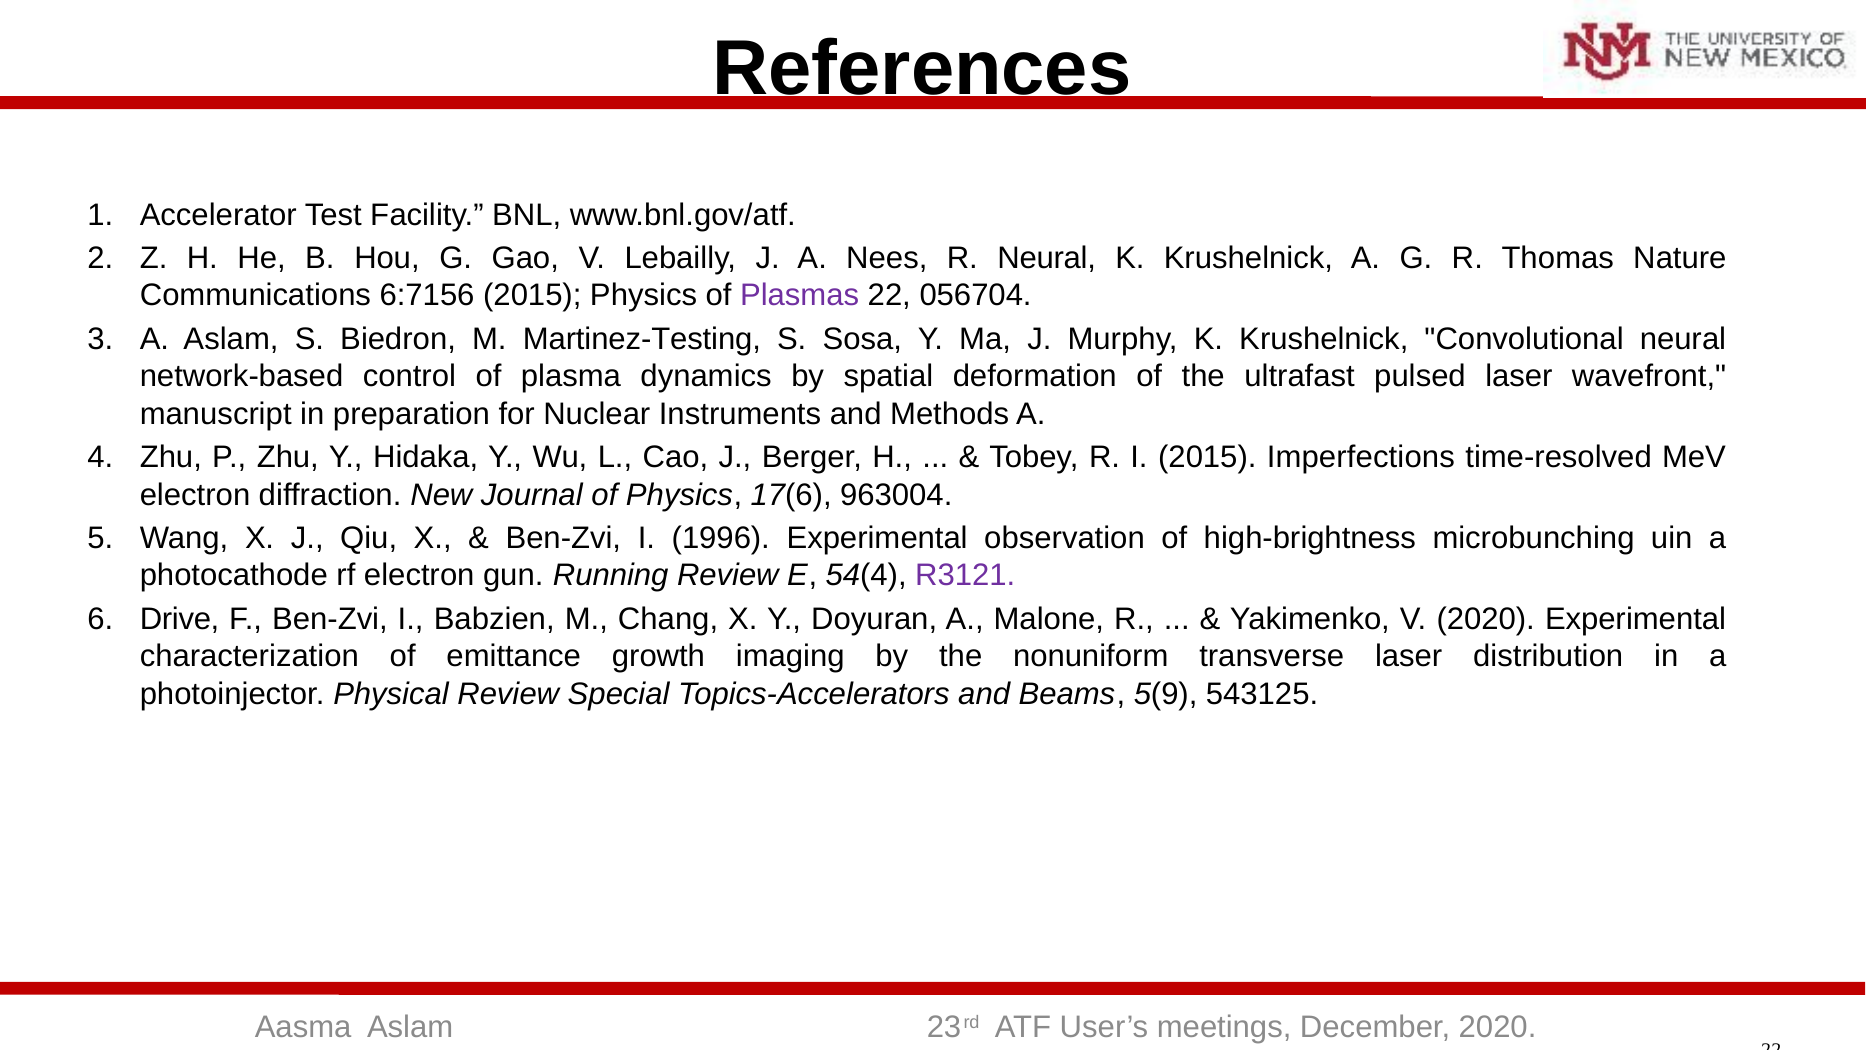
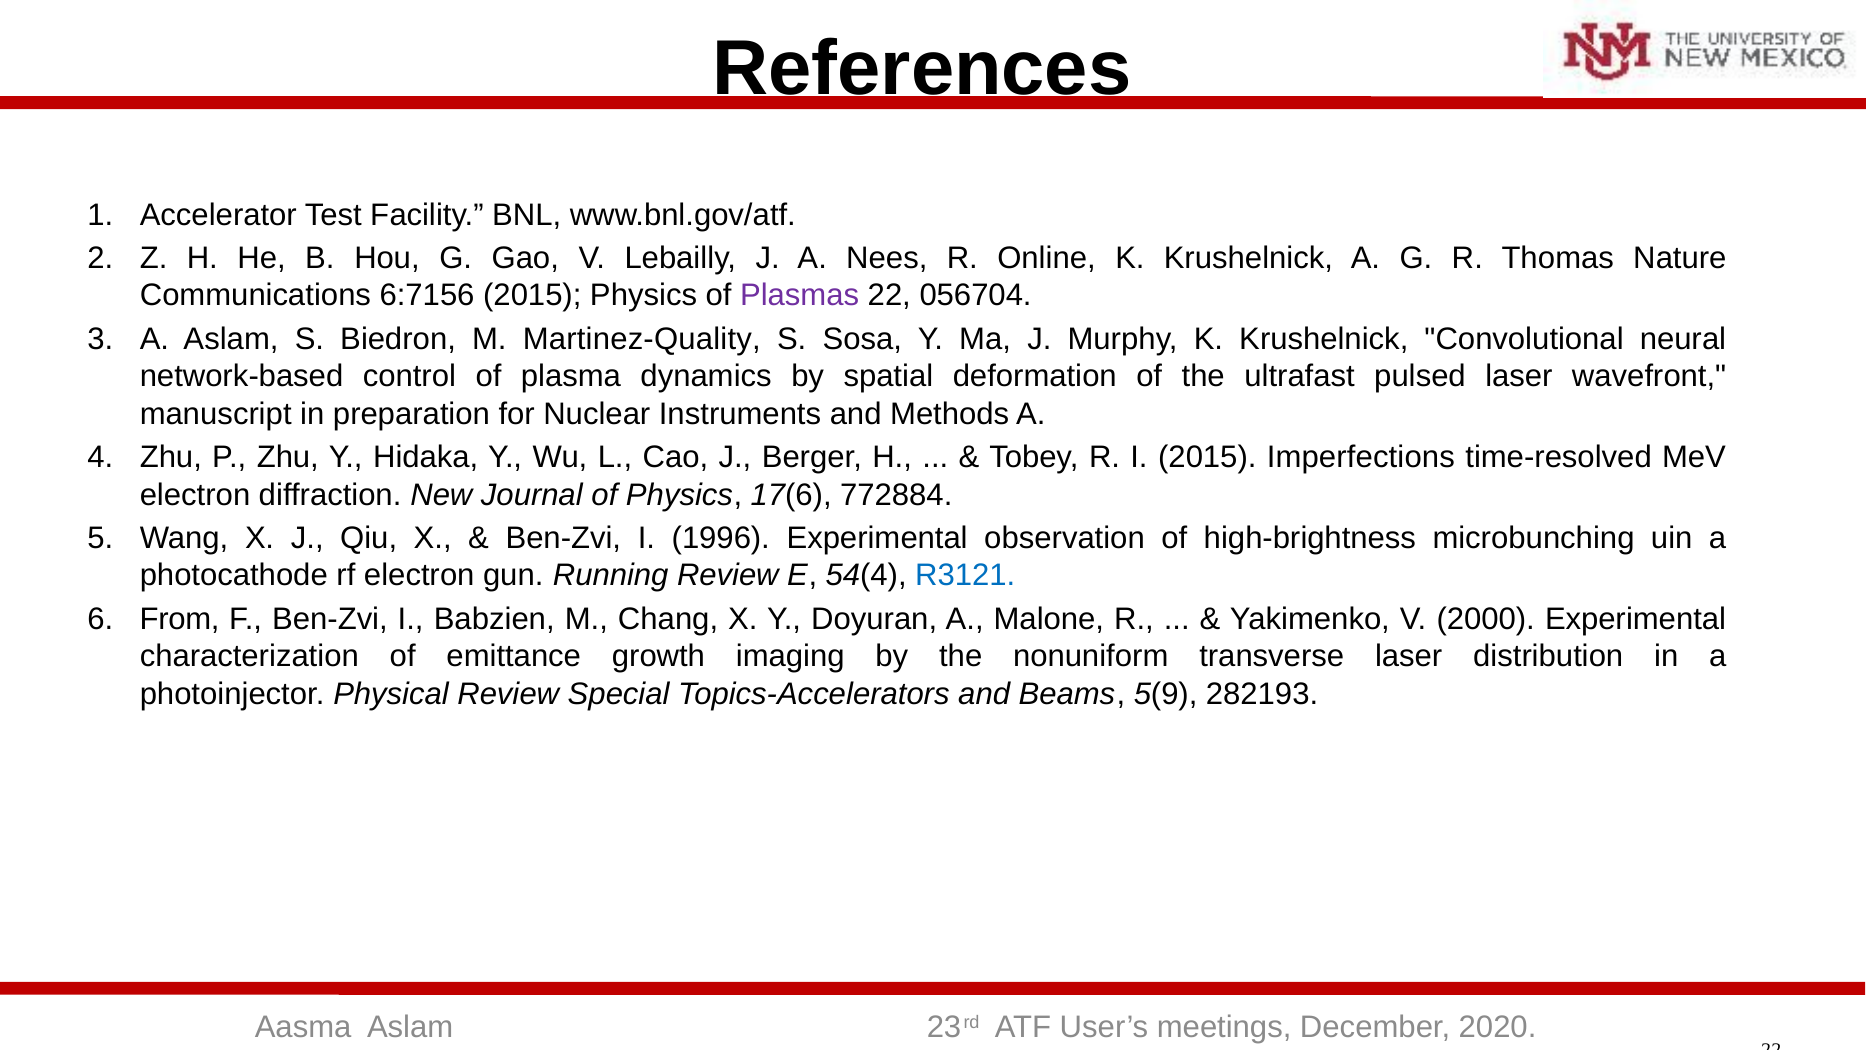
R Neural: Neural -> Online (1047, 258)
Martinez-Testing: Martinez-Testing -> Martinez-Quality (642, 339)
963004: 963004 -> 772884 (896, 495)
R3121 colour: purple -> blue (965, 576)
Drive: Drive -> From (180, 619)
V 2020: 2020 -> 2000 (1486, 619)
543125: 543125 -> 282193 (1262, 694)
